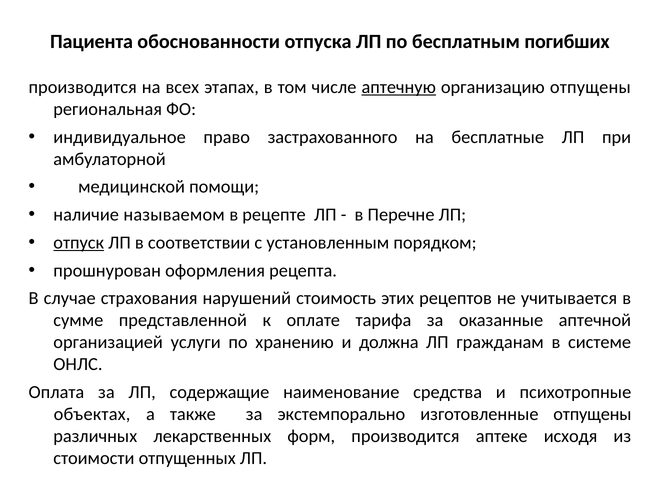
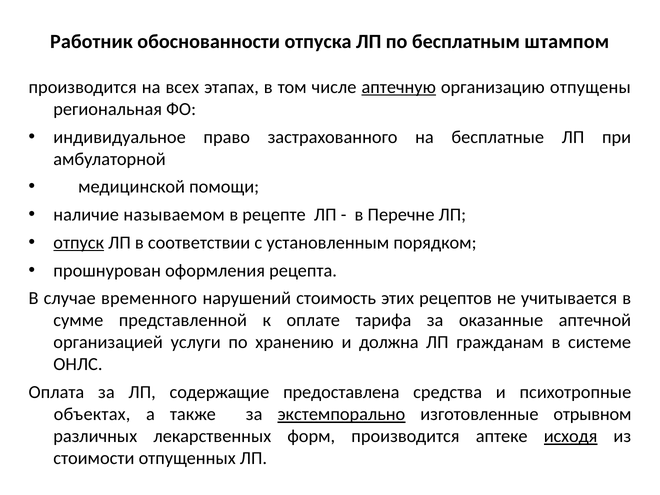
Пациента: Пациента -> Работник (91, 42)
погибших: погибших -> штампом (567, 42)
страхования: страхования -> временного (149, 298)
наименование: наименование -> предоставлена (341, 392)
экстемпорально underline: none -> present (341, 414)
изготовленные отпущены: отпущены -> отрывном (592, 414)
исходя underline: none -> present (571, 436)
